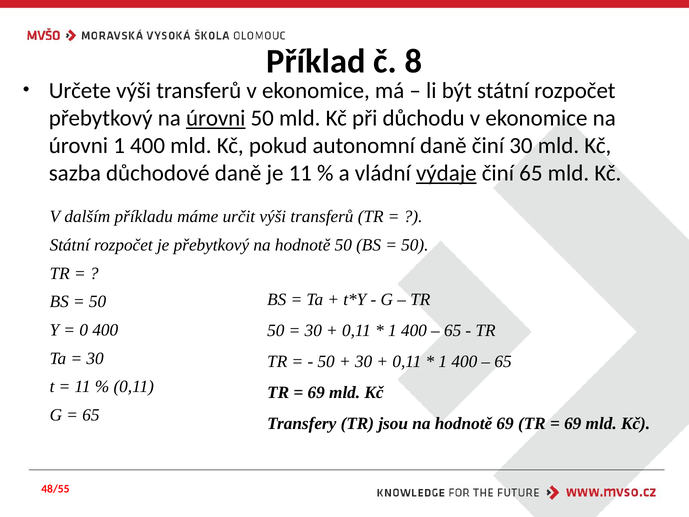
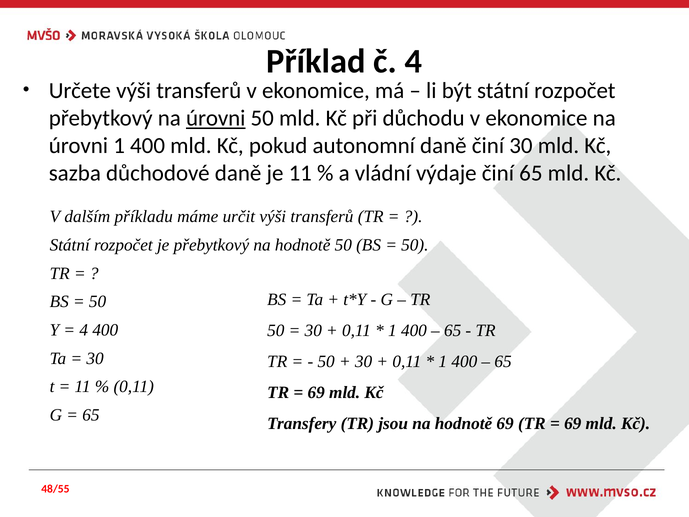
č 8: 8 -> 4 (414, 62)
výdaje underline: present -> none (446, 173)
0: 0 -> 4 (84, 330)
